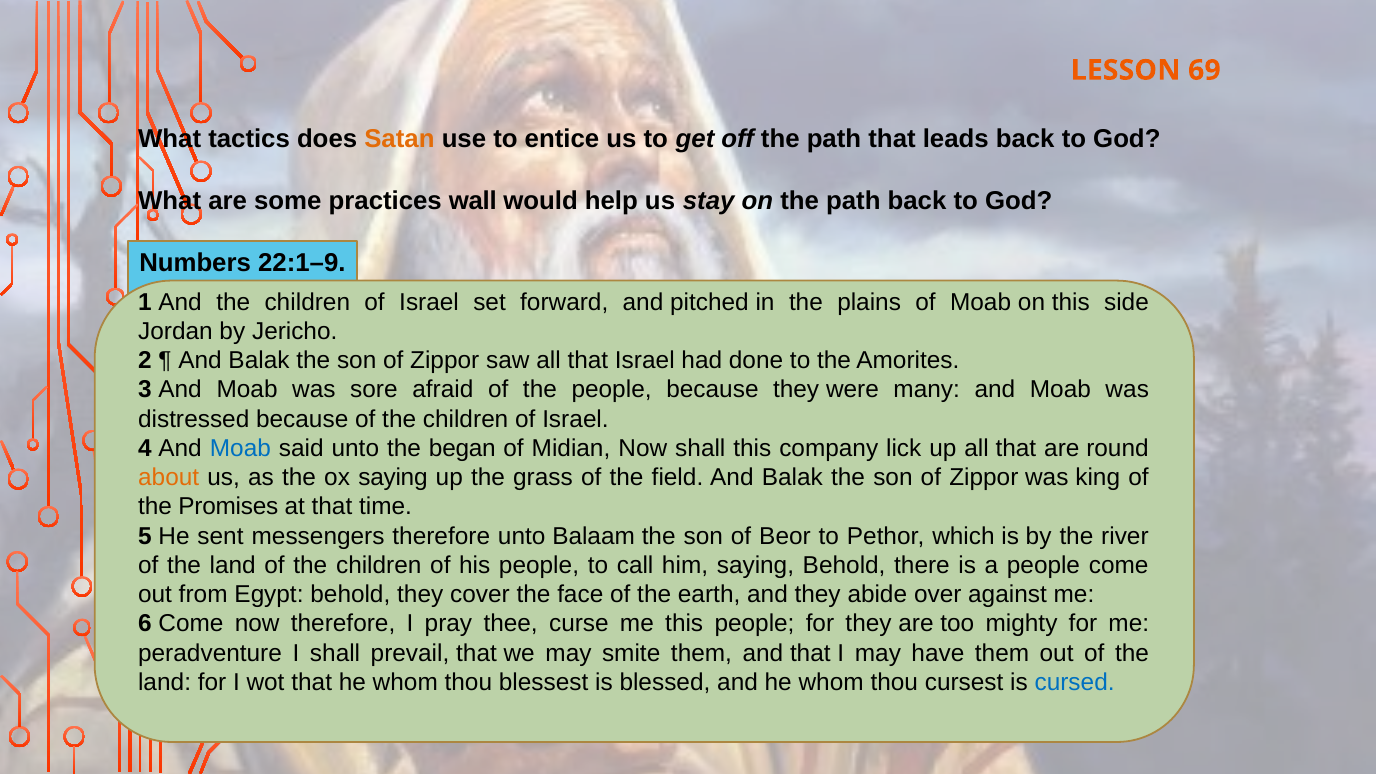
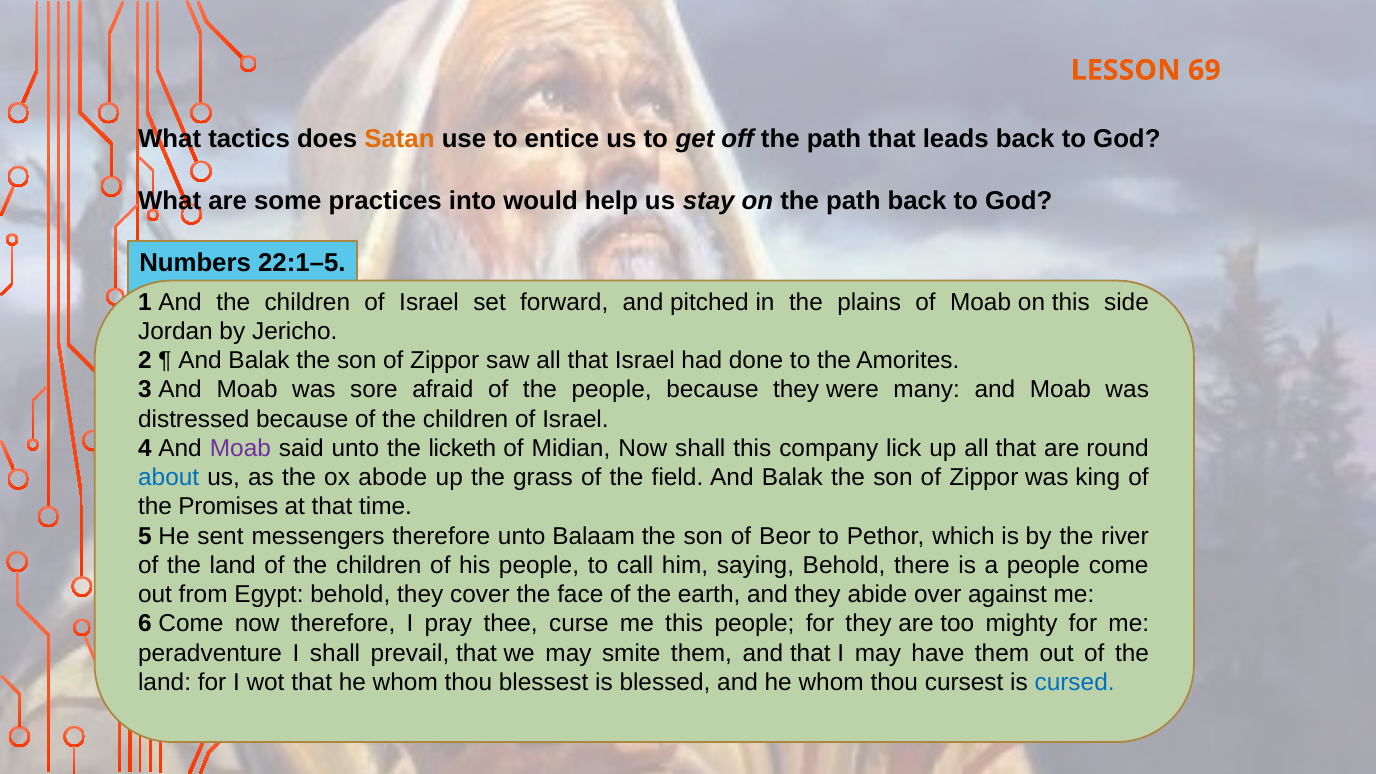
wall: wall -> into (473, 201)
22:1–9: 22:1–9 -> 22:1–5 (302, 263)
Moab colour: blue -> purple (240, 448)
began: began -> licketh (462, 448)
about colour: orange -> blue (169, 478)
ox saying: saying -> abode (393, 478)
